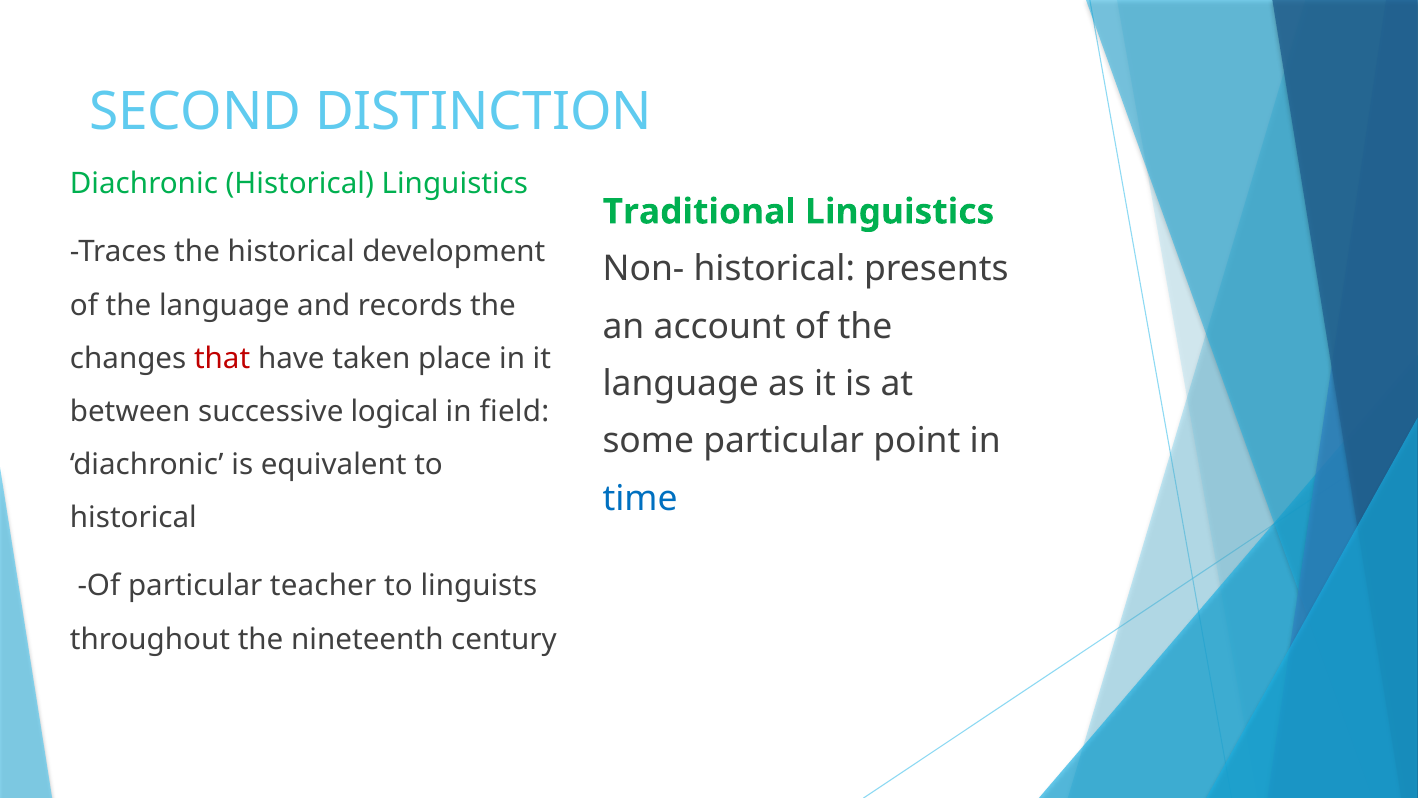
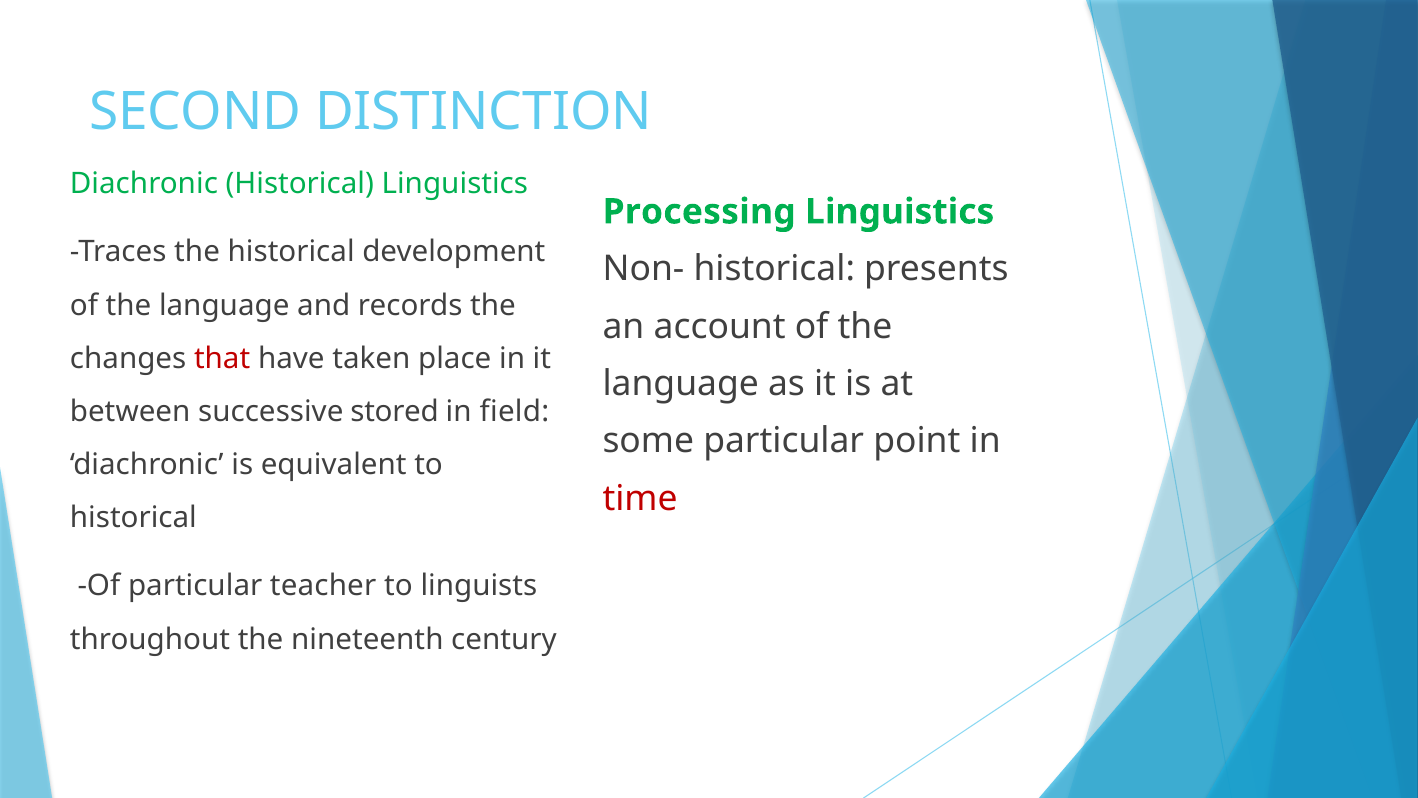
Traditional: Traditional -> Processing (699, 212)
logical: logical -> stored (395, 412)
time colour: blue -> red (640, 498)
